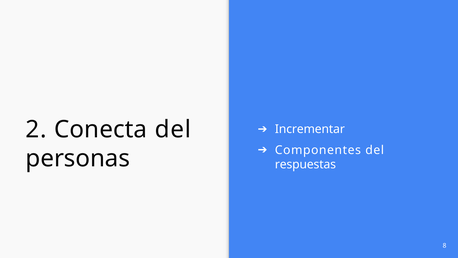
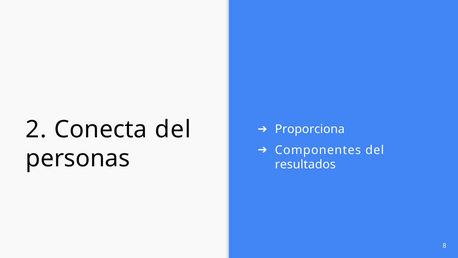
Incrementar: Incrementar -> Proporciona (310, 129)
respuestas: respuestas -> resultados (305, 164)
